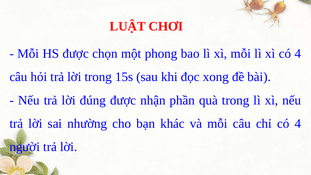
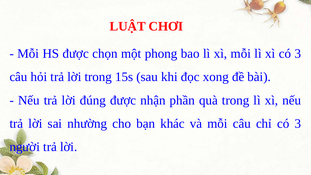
xì có 4: 4 -> 3 (298, 54)
chỉ có 4: 4 -> 3 (298, 124)
